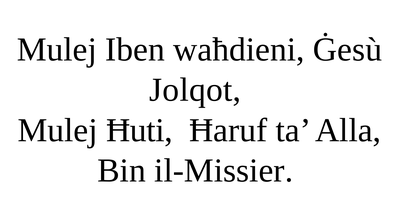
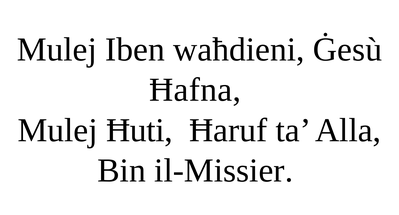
Jolqot: Jolqot -> Ħafna (195, 90)
